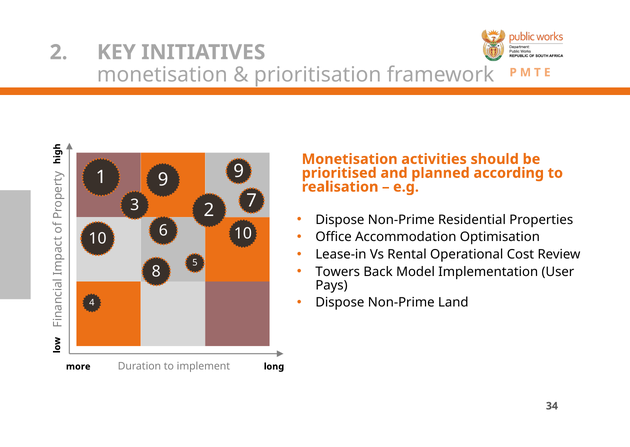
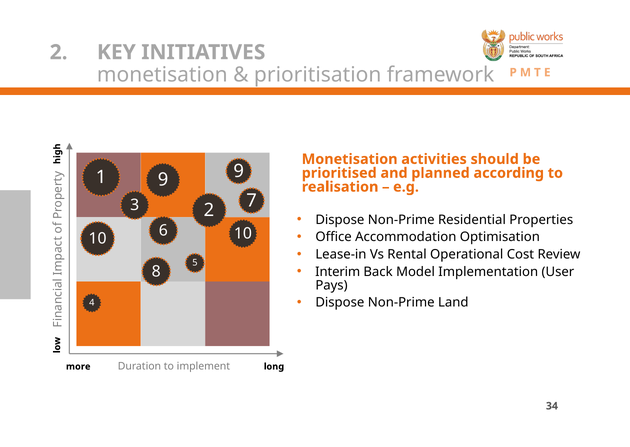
Towers: Towers -> Interim (338, 272)
